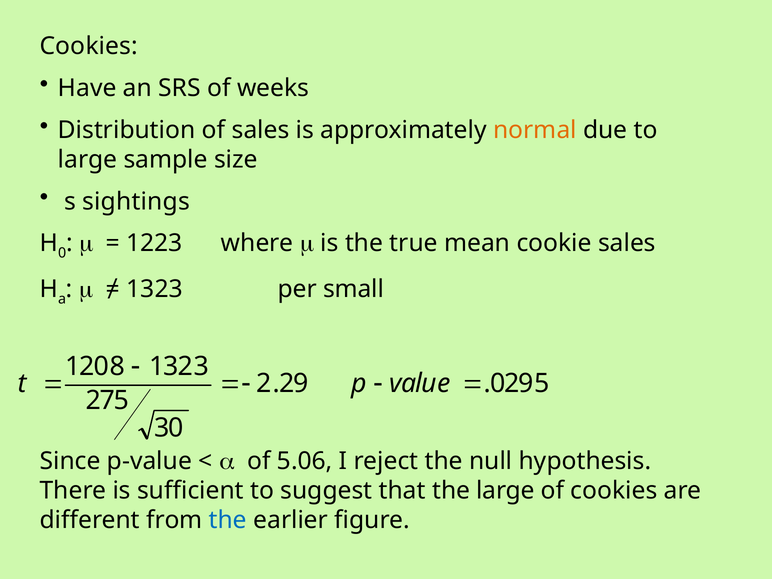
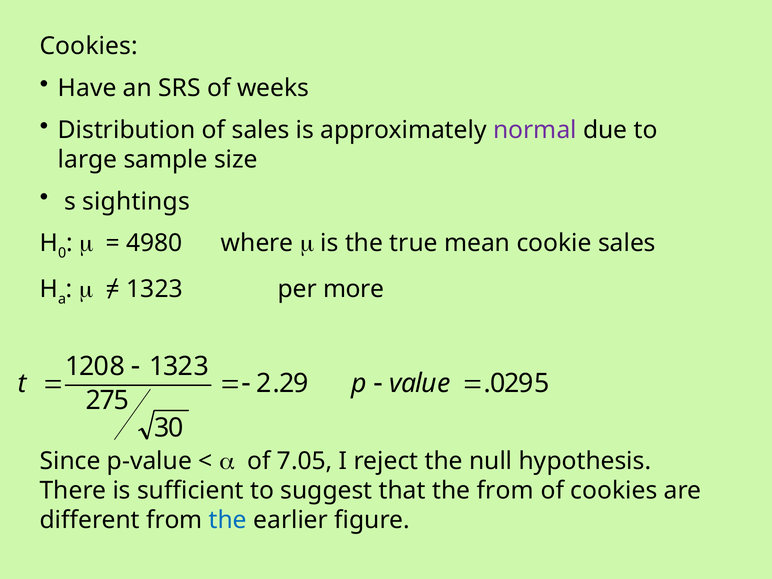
normal colour: orange -> purple (535, 130)
1223: 1223 -> 4980 (154, 243)
small: small -> more (354, 289)
5.06: 5.06 -> 7.05 (305, 461)
the large: large -> from (505, 491)
